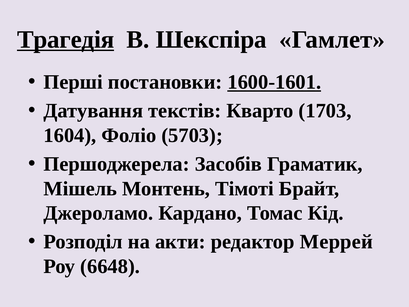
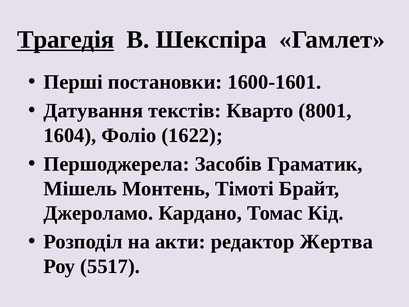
1600-1601 underline: present -> none (274, 82)
1703: 1703 -> 8001 (325, 111)
5703: 5703 -> 1622 (192, 135)
Меррей: Меррей -> Жертва (336, 242)
6648: 6648 -> 5517 (110, 266)
